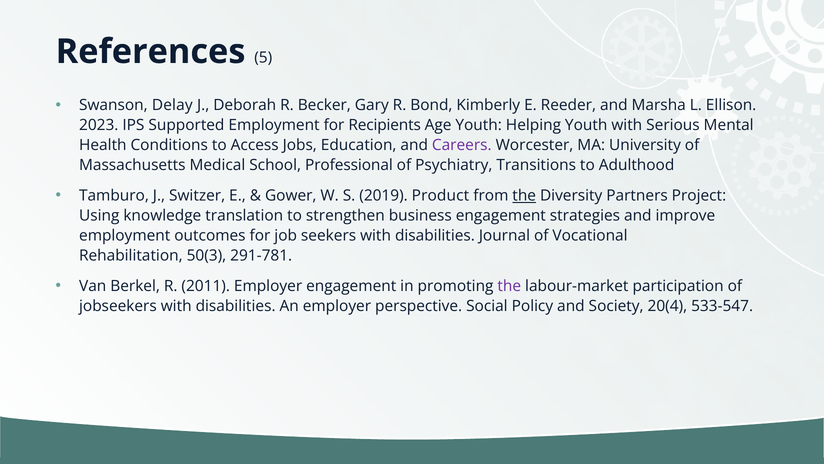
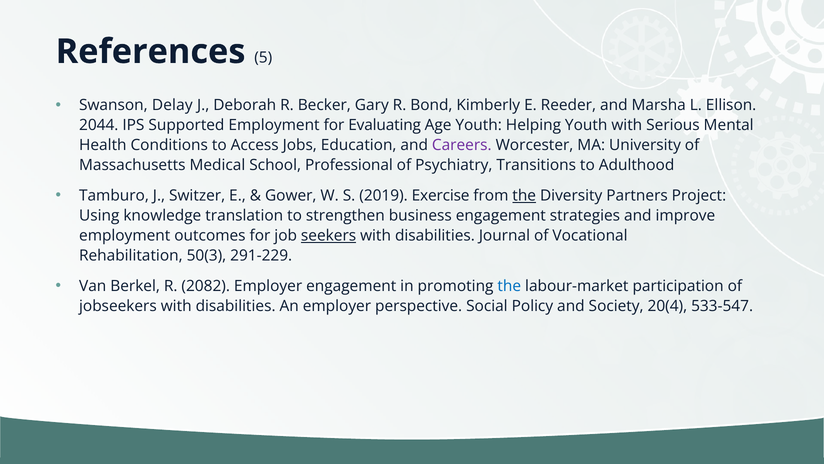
2023: 2023 -> 2044 (99, 125)
Recipients: Recipients -> Evaluating (385, 125)
Product: Product -> Exercise (441, 195)
seekers underline: none -> present (329, 235)
291-781: 291-781 -> 291-229 (261, 255)
2011: 2011 -> 2082 (206, 286)
the colour: purple -> blue (509, 286)
